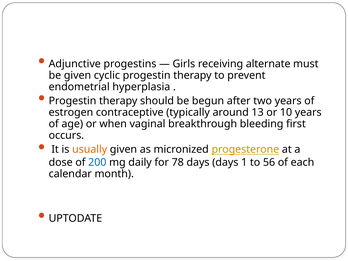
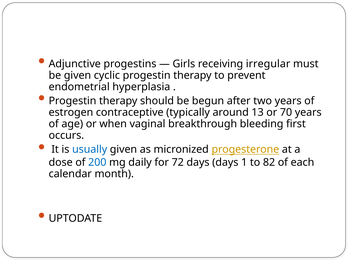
alternate: alternate -> irregular (268, 64)
10: 10 -> 70 (286, 112)
usually colour: orange -> blue (90, 149)
78: 78 -> 72 (178, 162)
56: 56 -> 82 (269, 162)
